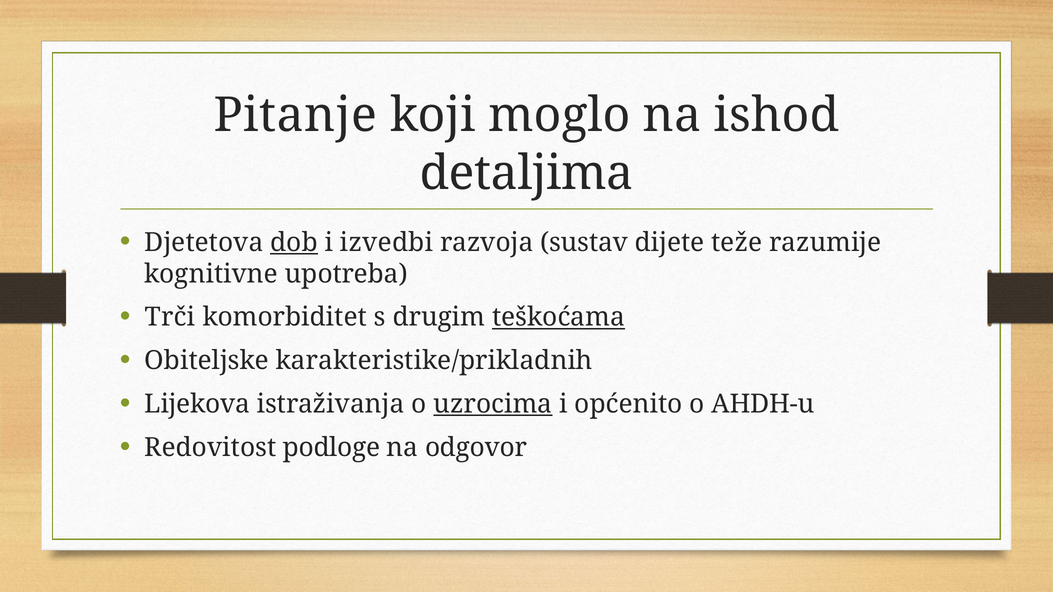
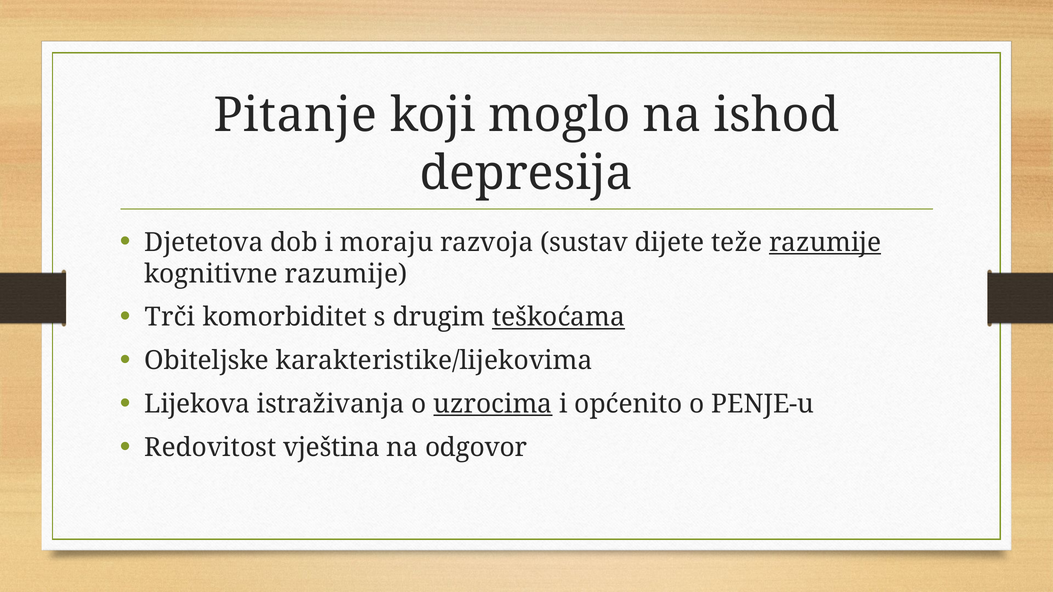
detaljima: detaljima -> depresija (526, 173)
dob underline: present -> none (294, 242)
izvedbi: izvedbi -> moraju (387, 242)
razumije underline: none -> present (825, 242)
kognitivne upotreba: upotreba -> razumije (346, 274)
karakteristike/prikladnih: karakteristike/prikladnih -> karakteristike/lijekovima (434, 361)
AHDH-u: AHDH-u -> PENJE-u (763, 404)
podloge: podloge -> vještina (332, 448)
